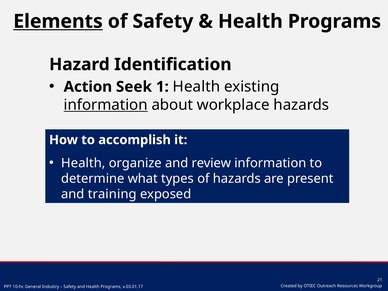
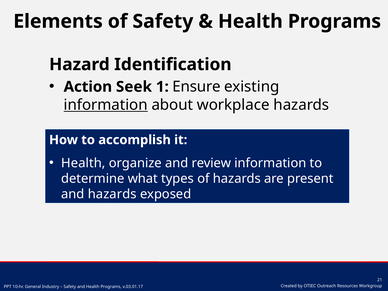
Elements underline: present -> none (58, 21)
1 Health: Health -> Ensure (197, 87)
and training: training -> hazards (112, 194)
